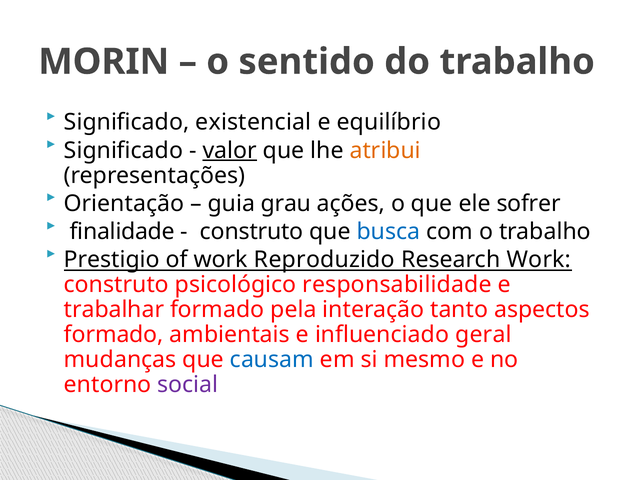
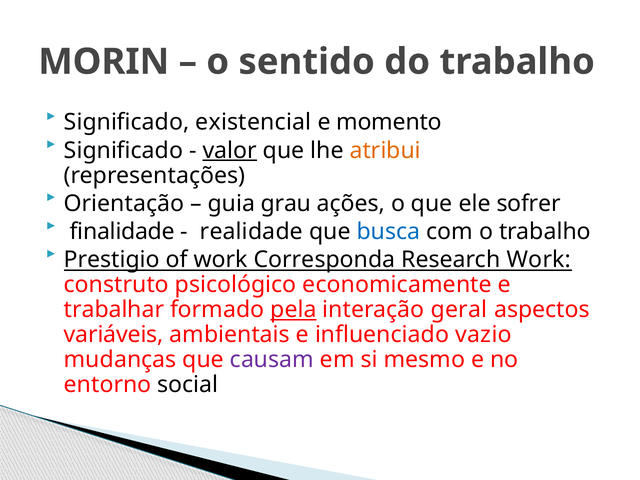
equilíbrio: equilíbrio -> momento (389, 122)
construto: construto -> realidade (251, 232)
Reproduzido: Reproduzido -> Corresponda (325, 260)
responsabilidade: responsabilidade -> economicamente (397, 285)
pela underline: none -> present (293, 310)
tanto: tanto -> geral (459, 310)
formado: formado -> variáveis (114, 335)
geral: geral -> vazio (483, 335)
causam colour: blue -> purple (272, 360)
social colour: purple -> black (188, 384)
